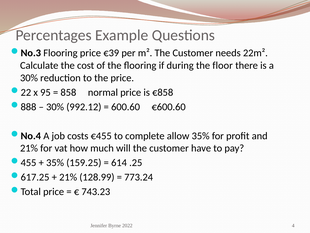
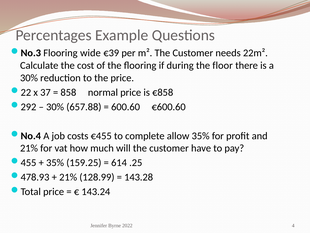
Flooring price: price -> wide (90, 53)
95: 95 -> 37 (45, 92)
888: 888 -> 292 (28, 107)
992.12: 992.12 -> 657.88 (84, 107)
617.25: 617.25 -> 478.93 (35, 177)
773.24: 773.24 -> 143.28 (139, 177)
743.23: 743.23 -> 143.24 (96, 191)
